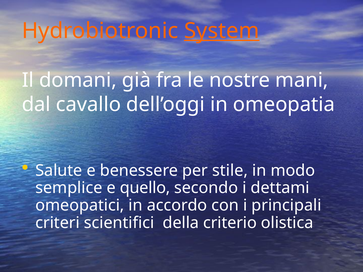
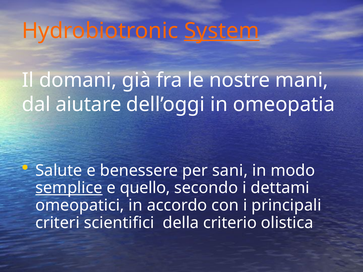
cavallo: cavallo -> aiutare (89, 105)
stile: stile -> sani (230, 171)
semplice underline: none -> present (69, 188)
